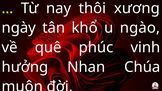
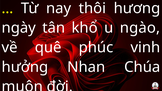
xương: xương -> hương (137, 8)
